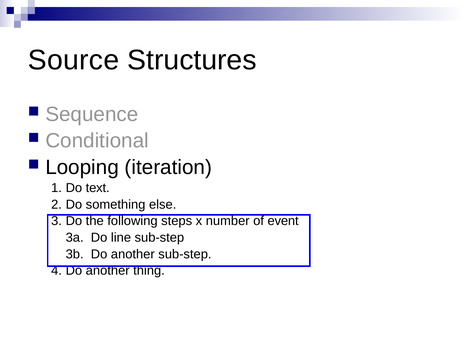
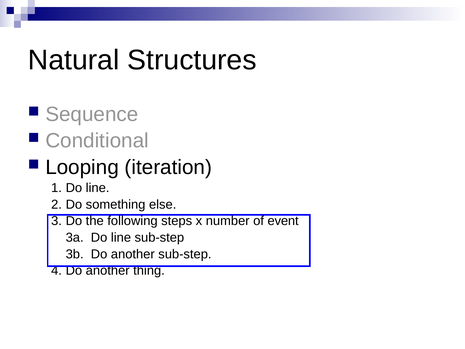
Source: Source -> Natural (74, 60)
1 Do text: text -> line (98, 188)
